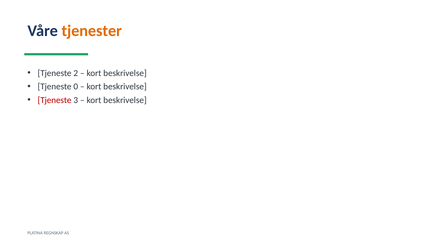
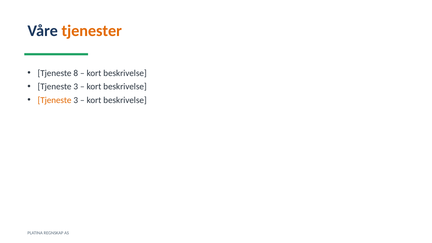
2: 2 -> 8 (76, 73)
0: 0 -> 3 (76, 87)
Tjeneste colour: red -> orange (55, 100)
